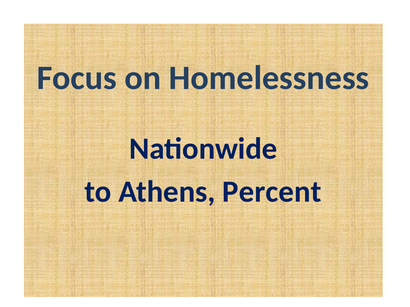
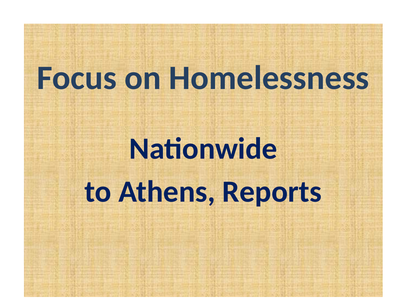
Percent: Percent -> Reports (272, 192)
